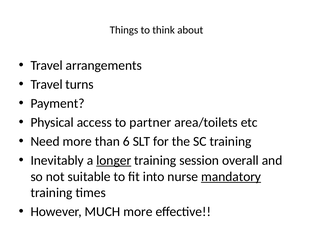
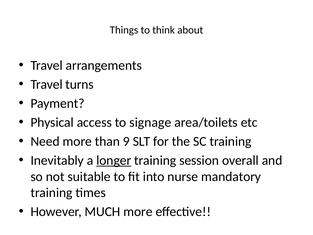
partner: partner -> signage (150, 122)
6: 6 -> 9 (126, 141)
mandatory underline: present -> none (231, 176)
